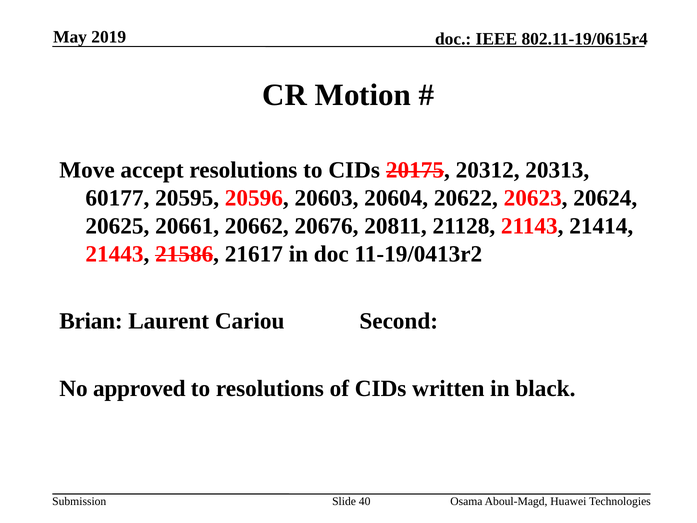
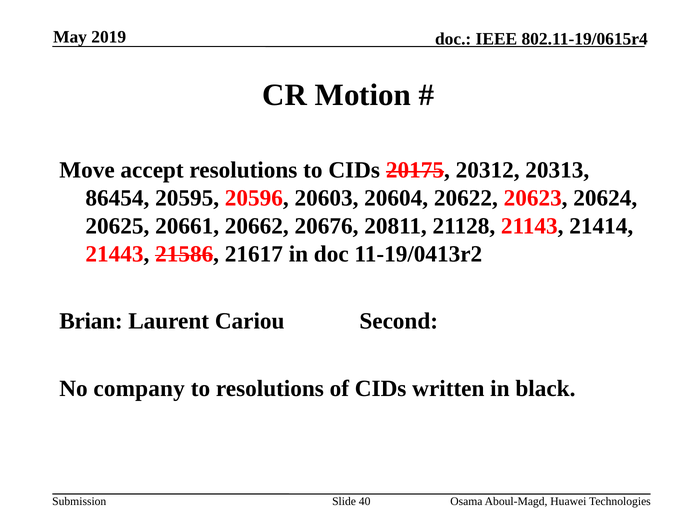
60177: 60177 -> 86454 (117, 198)
approved: approved -> company (139, 389)
